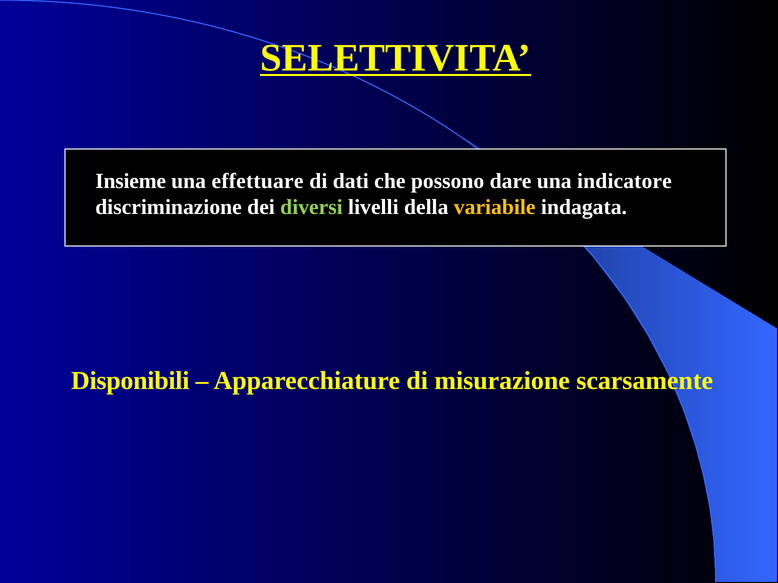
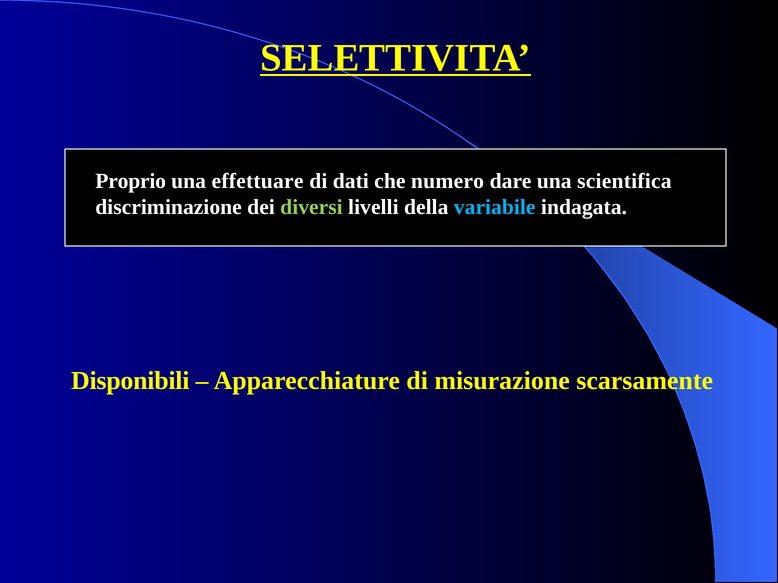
Insieme: Insieme -> Proprio (131, 181)
possono: possono -> numero (447, 181)
indicatore: indicatore -> scientifica (624, 181)
variabile colour: yellow -> light blue (495, 207)
